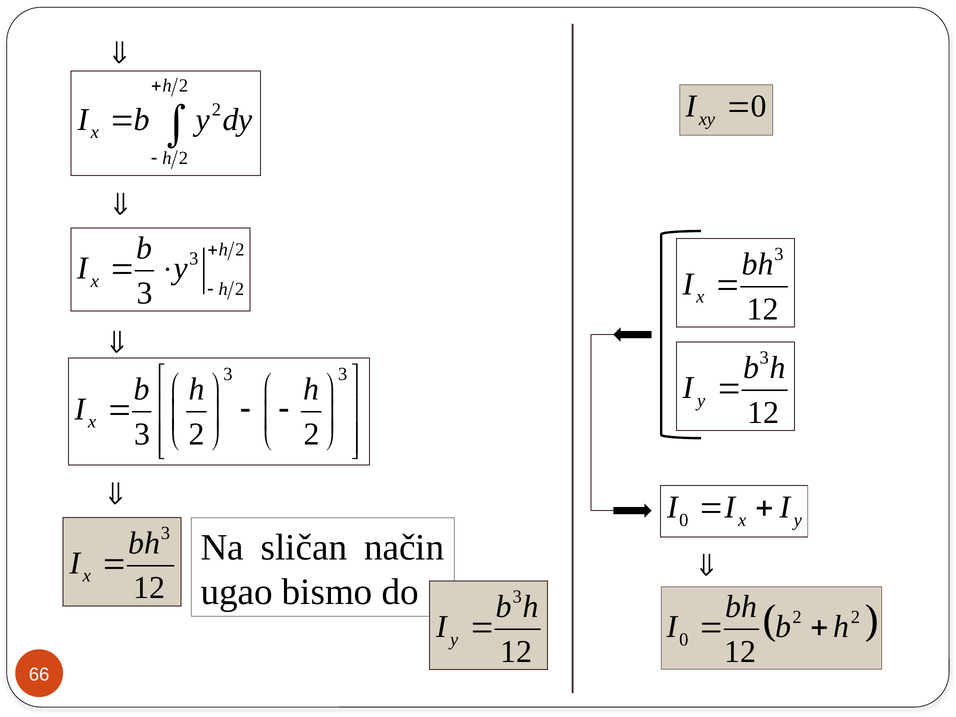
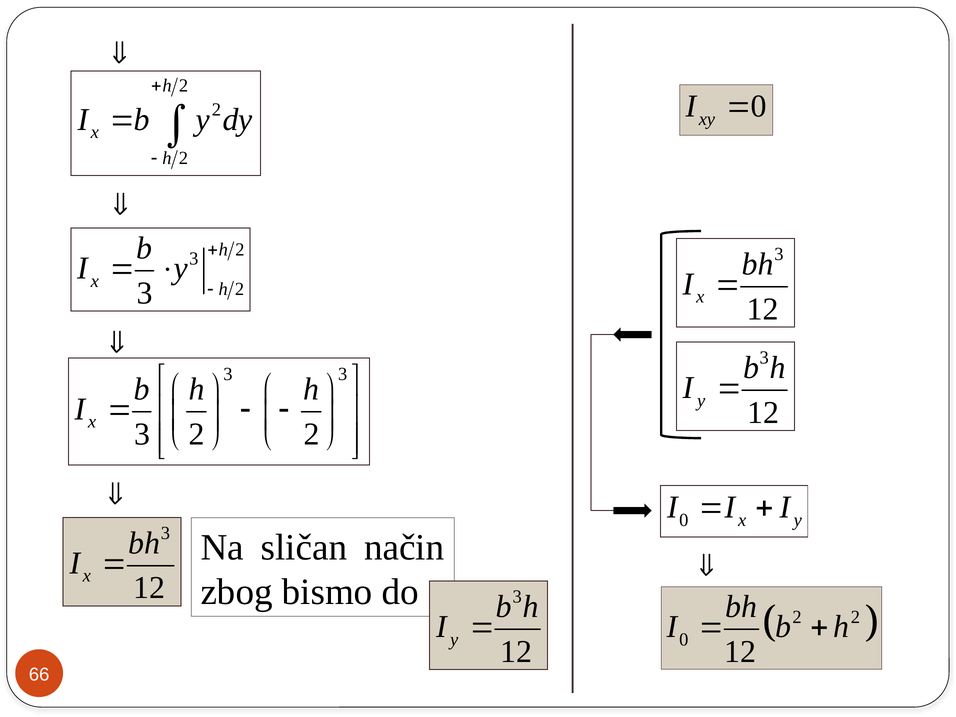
ugao: ugao -> zbog (237, 592)
